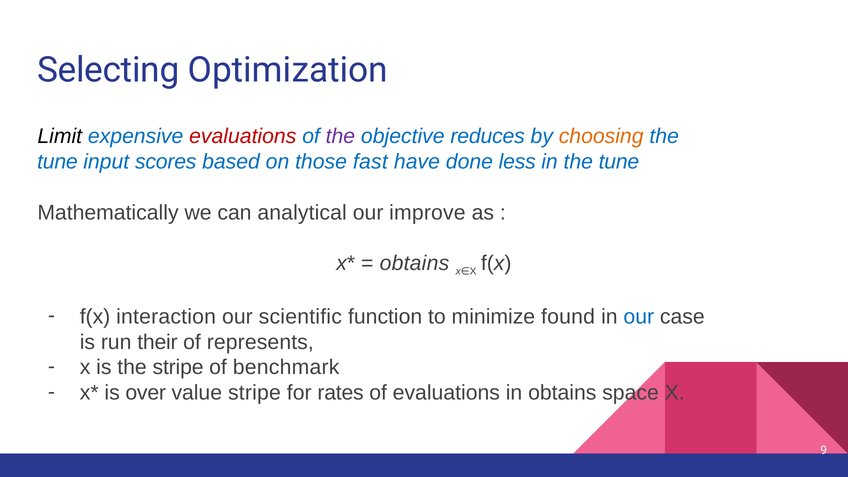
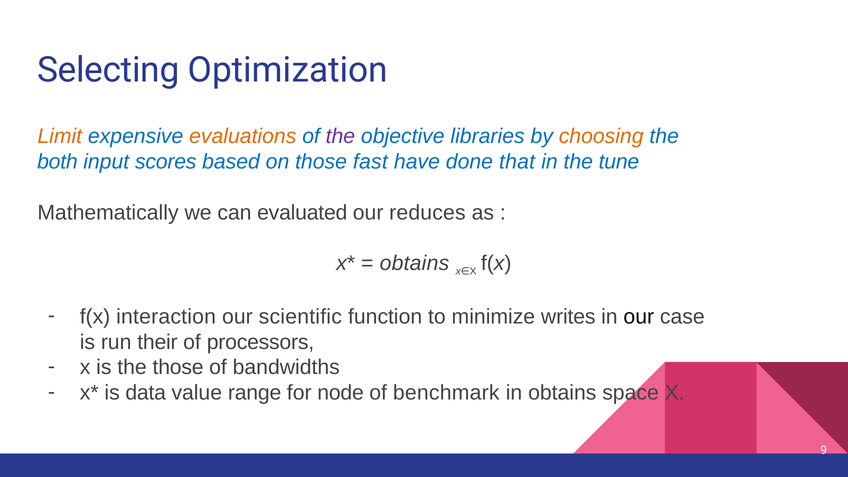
Limit colour: black -> orange (60, 136)
evaluations colour: red -> orange (243, 136)
reduces: reduces -> libraries (488, 136)
tune: tune -> both (57, 162)
less: less -> that (517, 162)
analytical: analytical -> evaluated (302, 213)
improve: improve -> reduces (427, 213)
found: found -> writes (568, 317)
our colour: blue -> black (639, 317)
represents: represents -> processors (260, 342)
the stripe: stripe -> those (178, 367)
benchmark: benchmark -> bandwidths (286, 367)
over: over -> data (146, 393)
value stripe: stripe -> range (255, 393)
rates: rates -> node (341, 393)
of evaluations: evaluations -> benchmark (446, 393)
